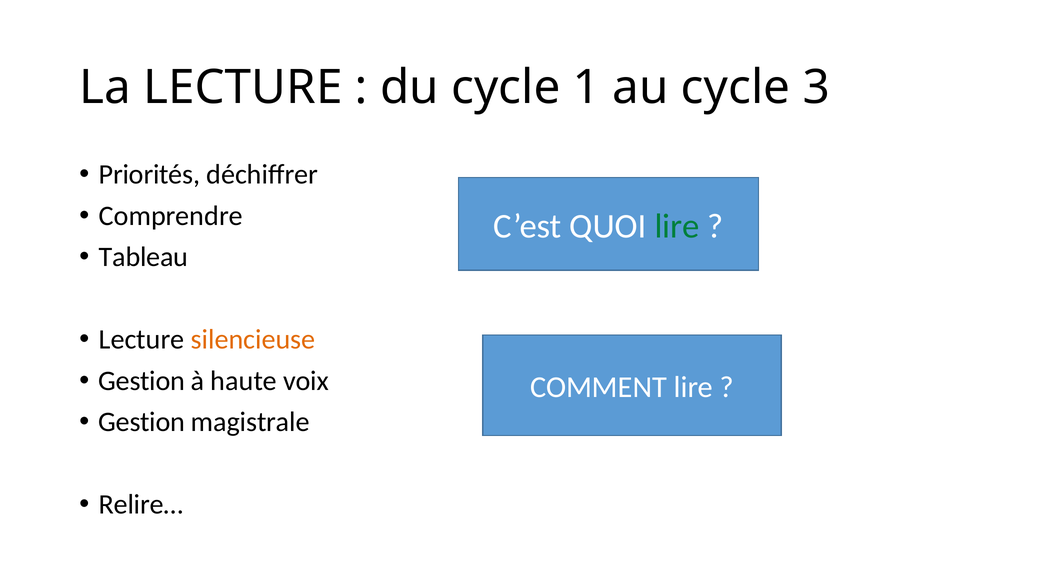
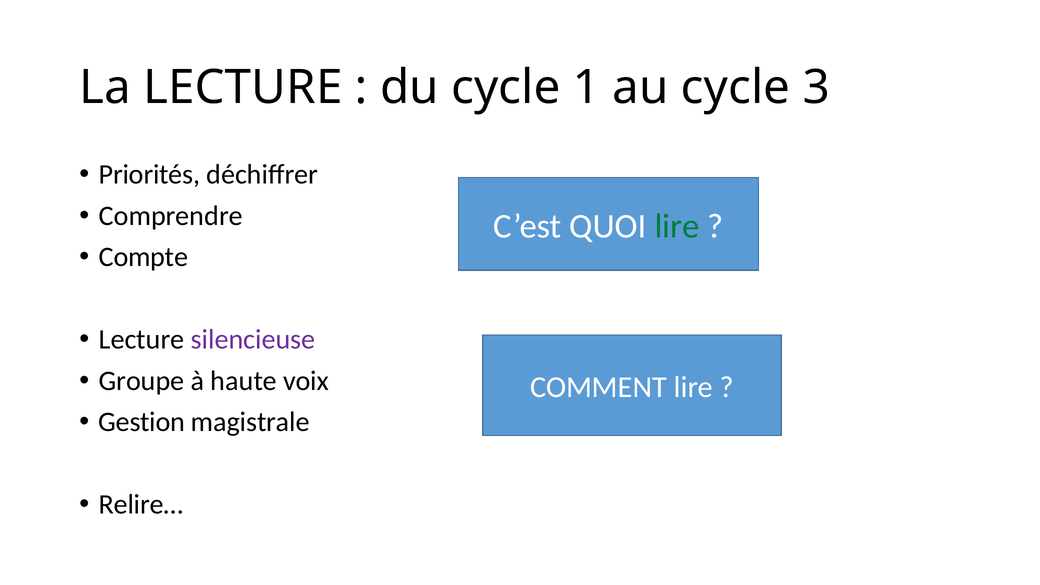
Tableau: Tableau -> Compte (143, 257)
silencieuse colour: orange -> purple (253, 340)
Gestion: Gestion -> Groupe (142, 381)
